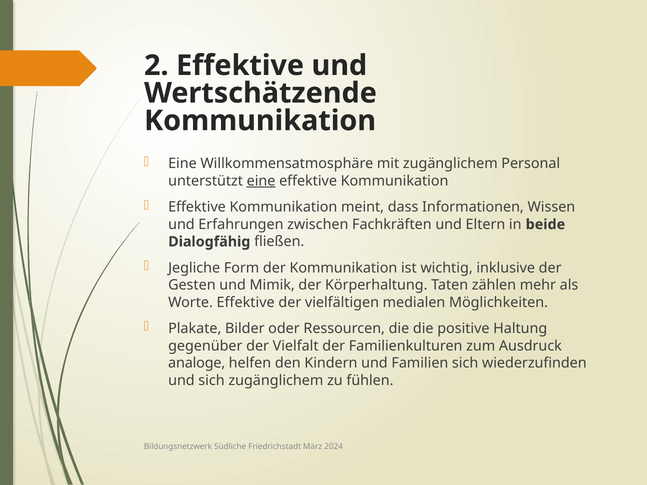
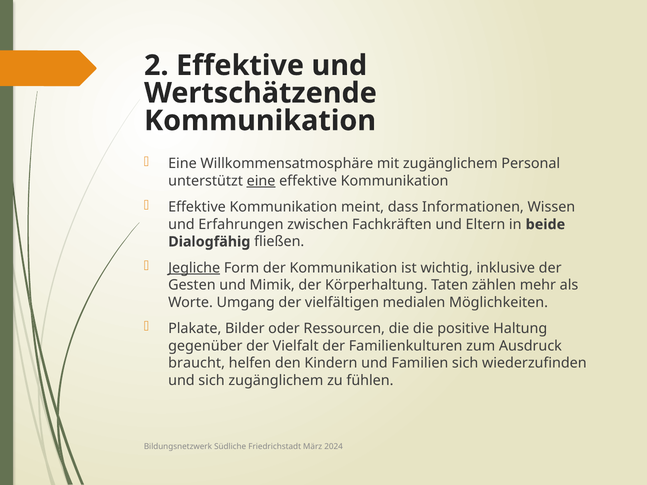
Jegliche underline: none -> present (194, 268)
Worte Effektive: Effektive -> Umgang (246, 303)
analoge: analoge -> braucht (197, 363)
